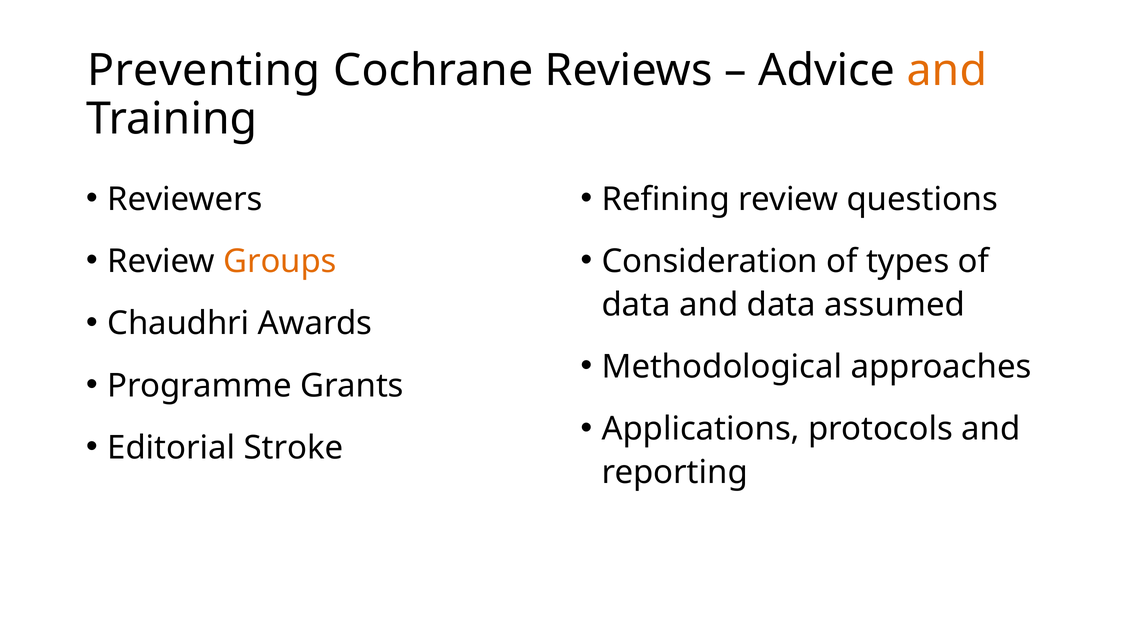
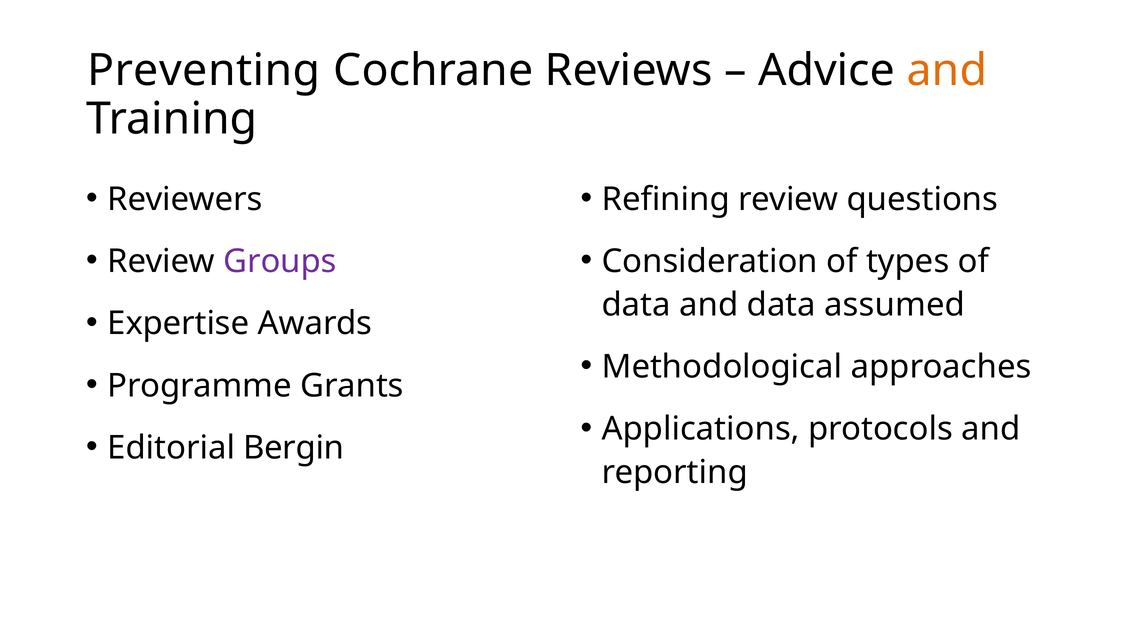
Groups colour: orange -> purple (280, 262)
Chaudhri: Chaudhri -> Expertise (178, 324)
Stroke: Stroke -> Bergin (294, 448)
